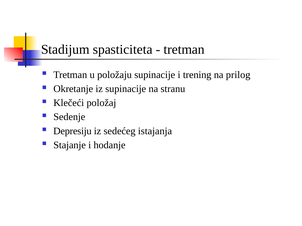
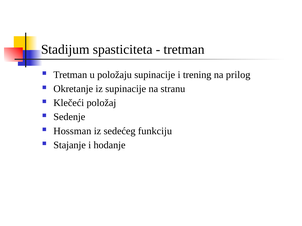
Depresiju: Depresiju -> Hossman (72, 131)
istajanja: istajanja -> funkciju (155, 131)
